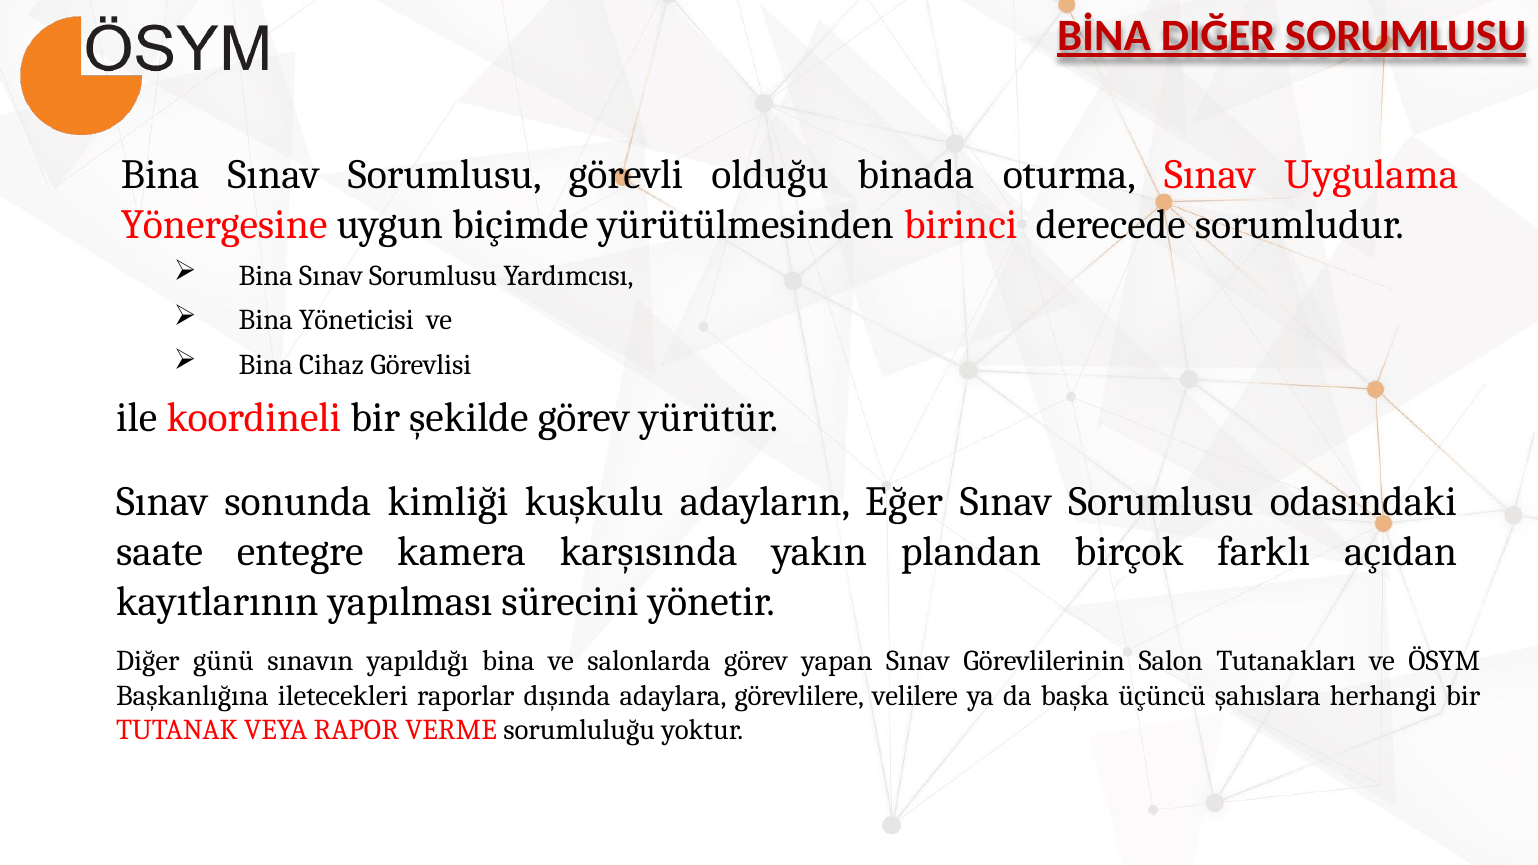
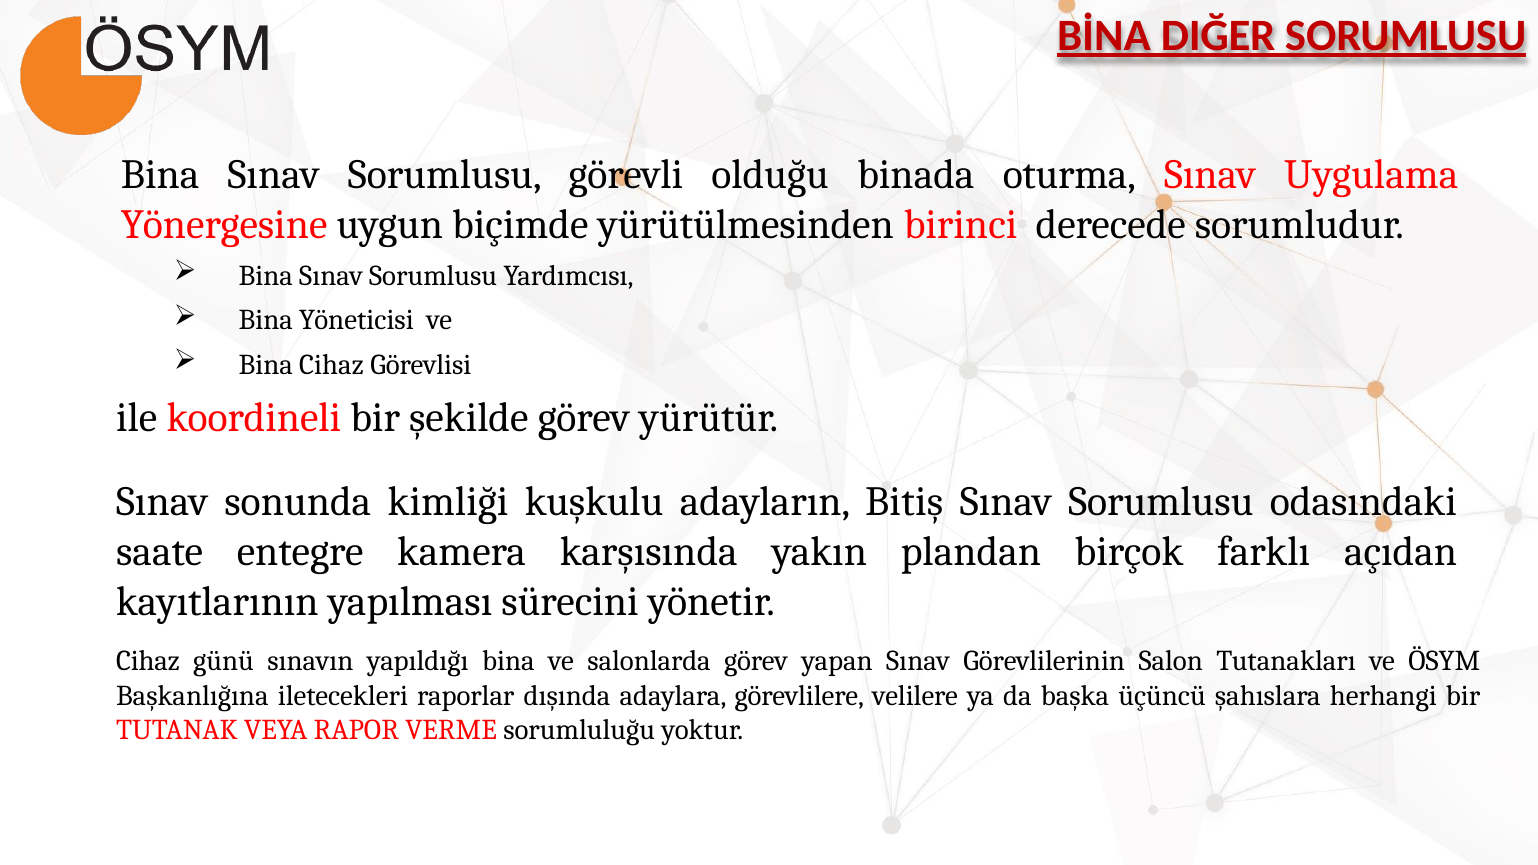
Eğer: Eğer -> Bitiş (904, 502)
Diğer: Diğer -> Cihaz (148, 661)
